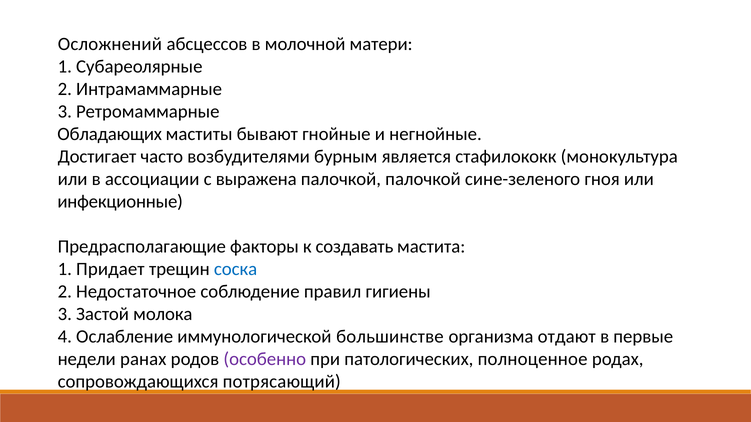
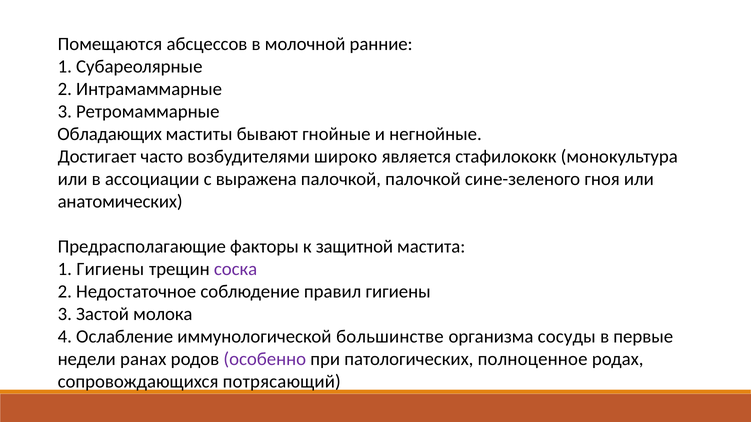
Осложнений: Осложнений -> Помещаются (110, 44)
матери: матери -> ранние (381, 44)
бурным: бурным -> широко (346, 157)
инфекционные: инфекционные -> анатомических (120, 202)
создавать: создавать -> защитной (354, 247)
1 Придает: Придает -> Гигиены (110, 269)
соска colour: blue -> purple (236, 269)
отдают: отдают -> сосуды (567, 337)
